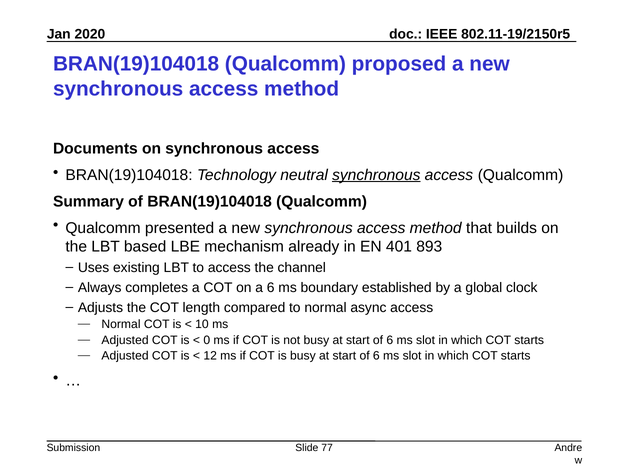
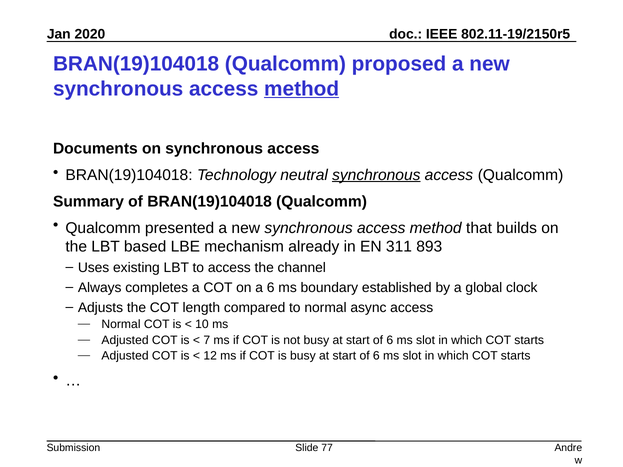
method underline: none -> present (302, 89)
401: 401 -> 311 (399, 247)
0: 0 -> 7 (207, 340)
